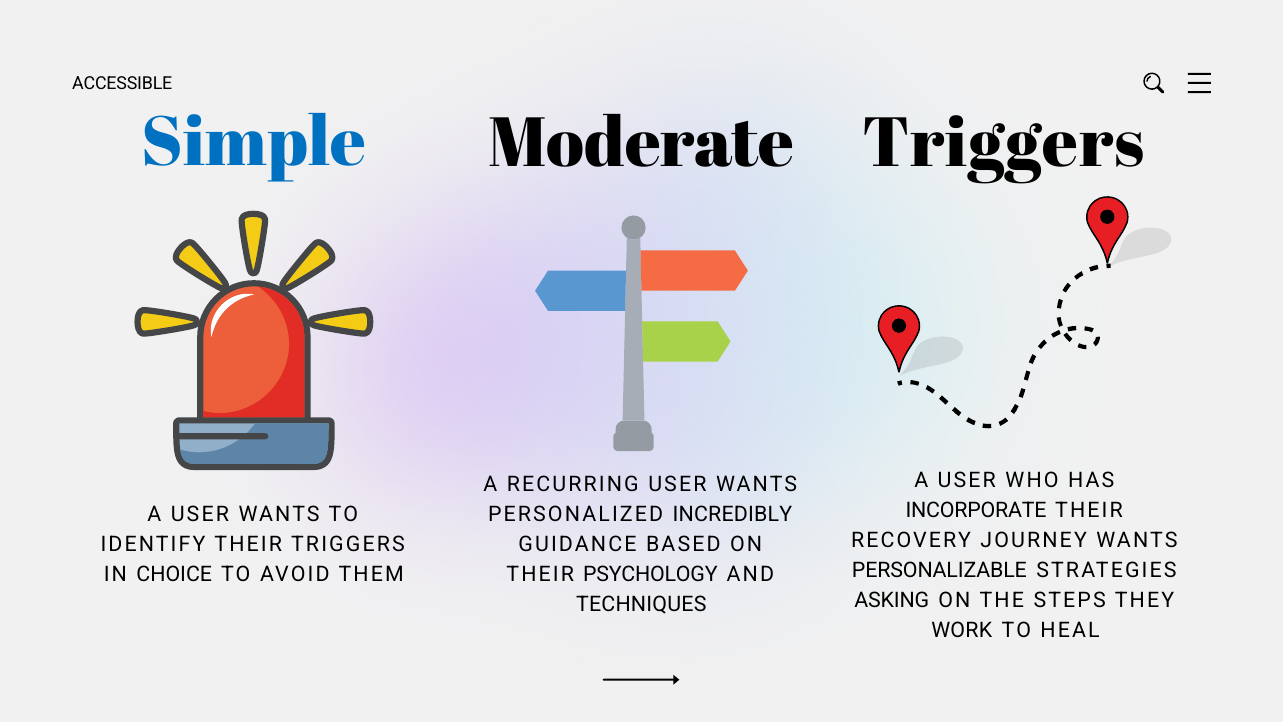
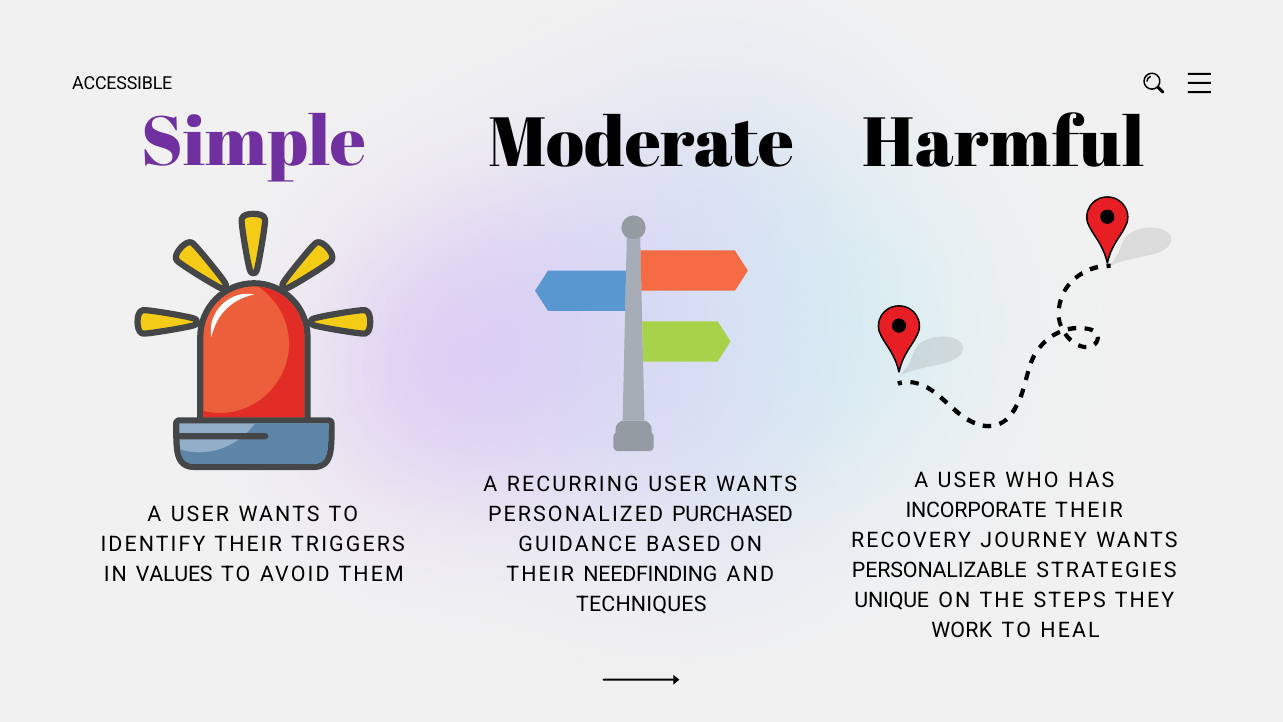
Simple colour: blue -> purple (254, 143)
Moderate Triggers: Triggers -> Harmful (1004, 144)
INCREDIBLY: INCREDIBLY -> PURCHASED (733, 514)
CHOICE: CHOICE -> VALUES (174, 574)
PSYCHOLOGY: PSYCHOLOGY -> NEEDFINDING (650, 574)
ASKING: ASKING -> UNIQUE (892, 600)
